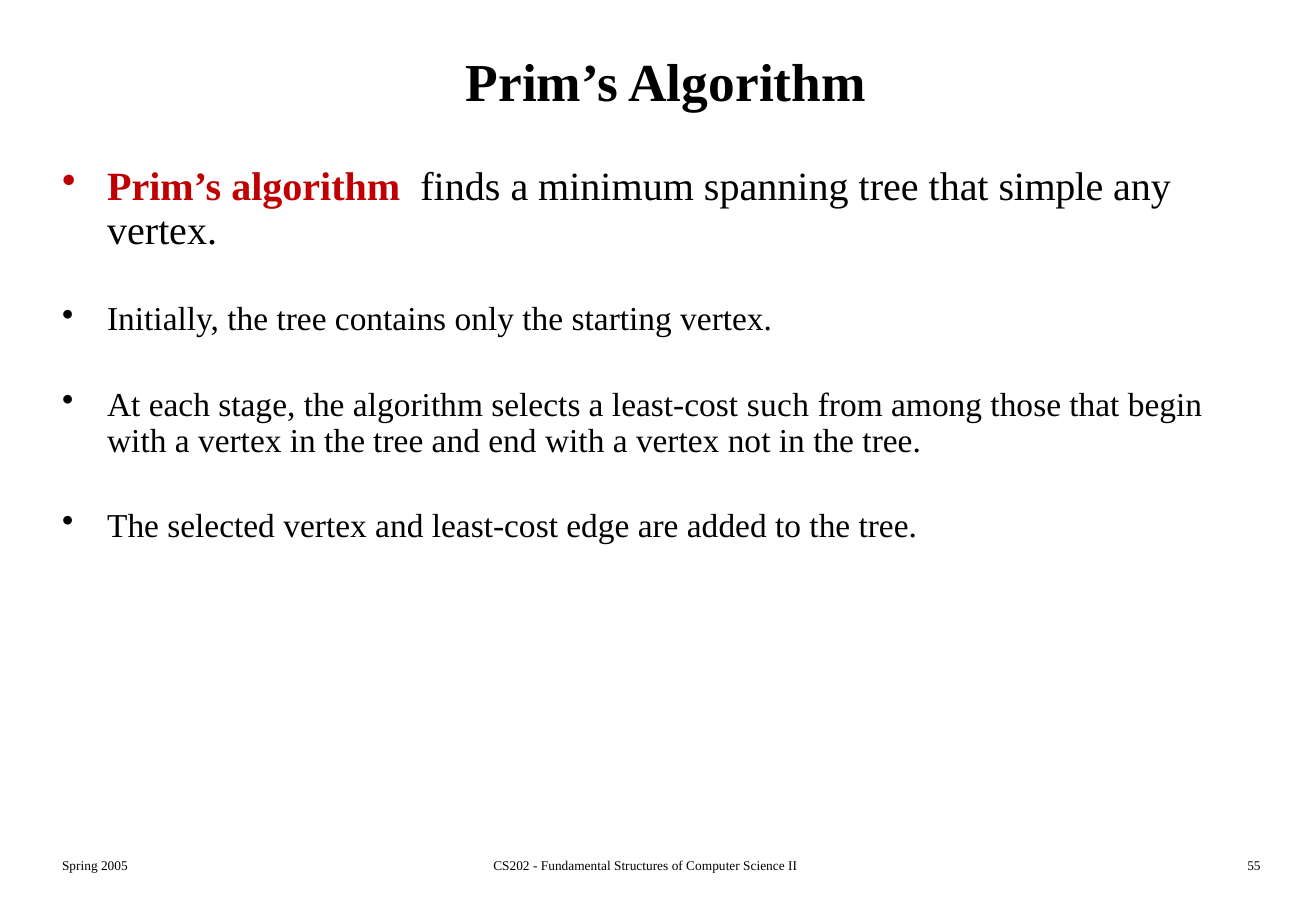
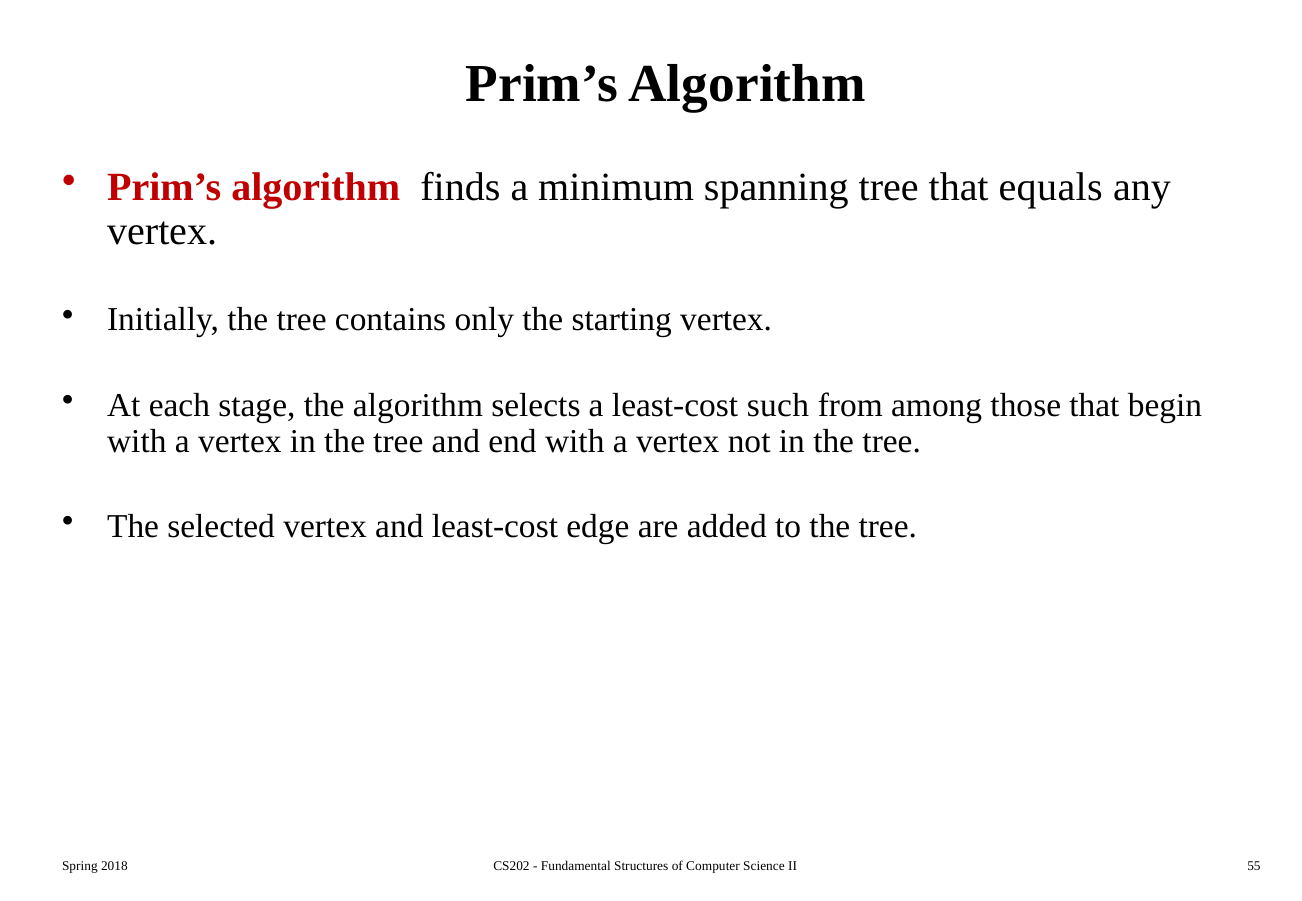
simple: simple -> equals (1051, 188)
2005: 2005 -> 2018 (114, 866)
